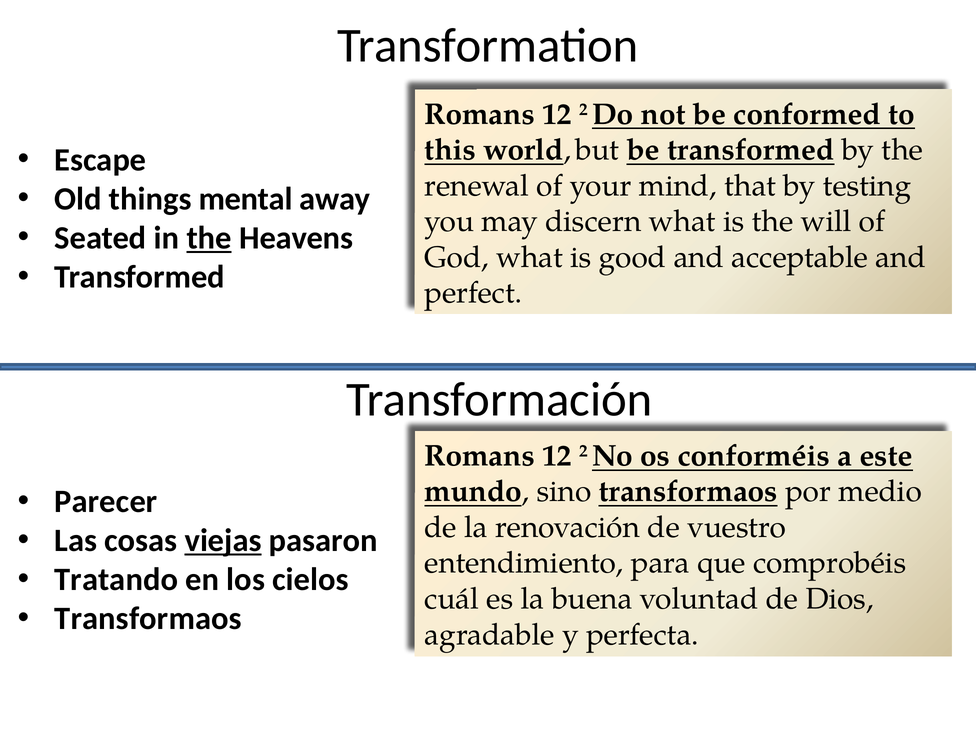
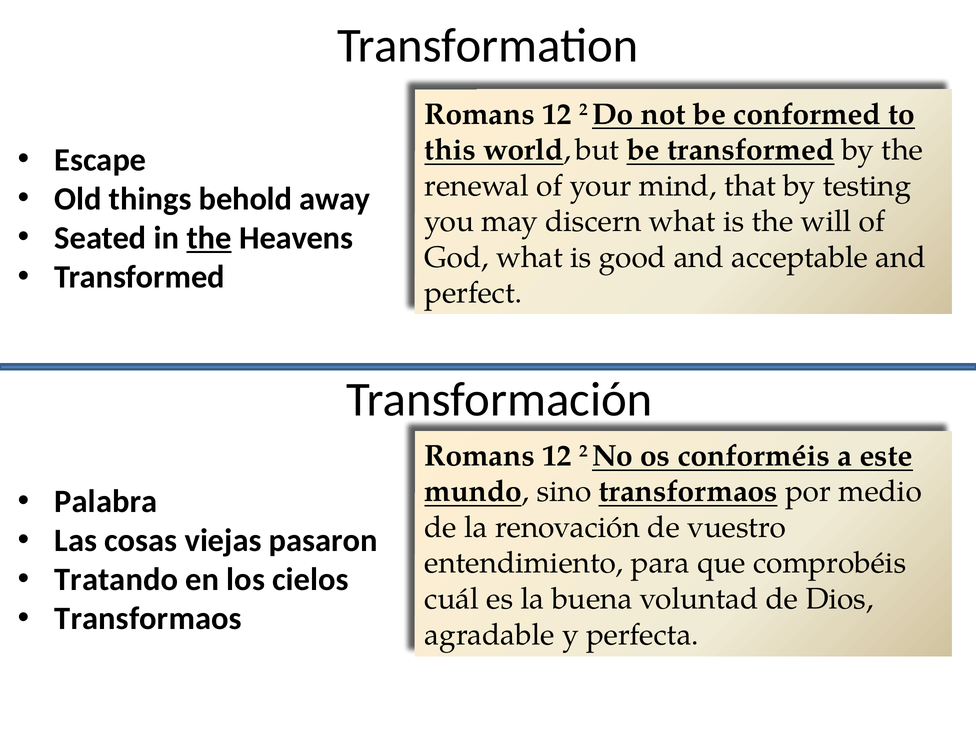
mental: mental -> behold (246, 199)
Parecer: Parecer -> Palabra (106, 502)
viejas underline: present -> none (223, 541)
